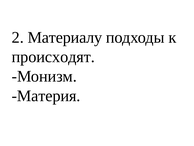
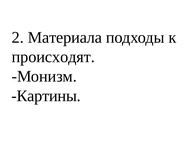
Материалу: Материалу -> Материала (65, 37)
Материя: Материя -> Картины (46, 95)
